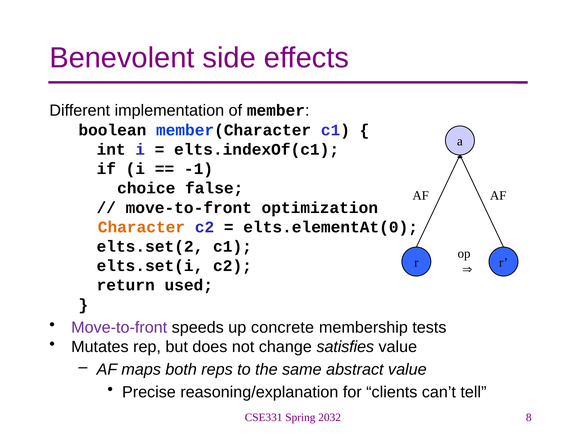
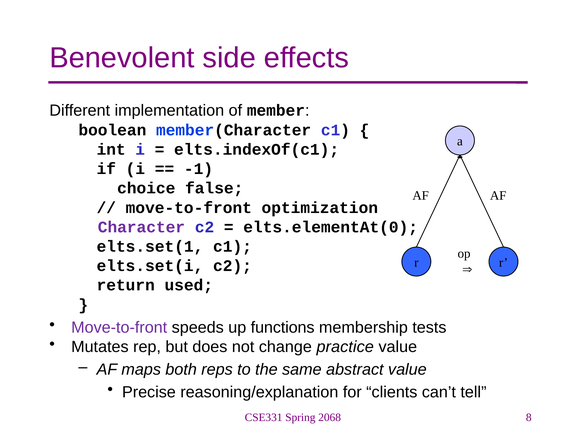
Character colour: orange -> purple (141, 227)
elts.set(2: elts.set(2 -> elts.set(1 (150, 246)
concrete: concrete -> functions (283, 327)
satisfies: satisfies -> practice (345, 347)
2032: 2032 -> 2068 (330, 417)
